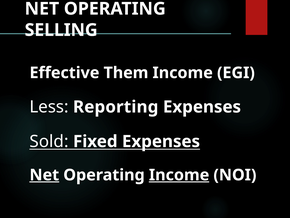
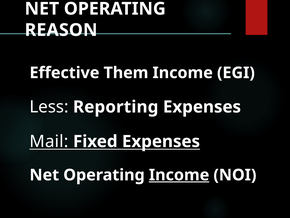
SELLING: SELLING -> REASON (61, 30)
Sold: Sold -> Mail (49, 141)
Net underline: present -> none (44, 175)
